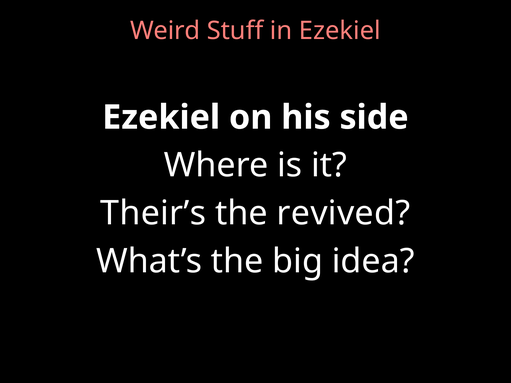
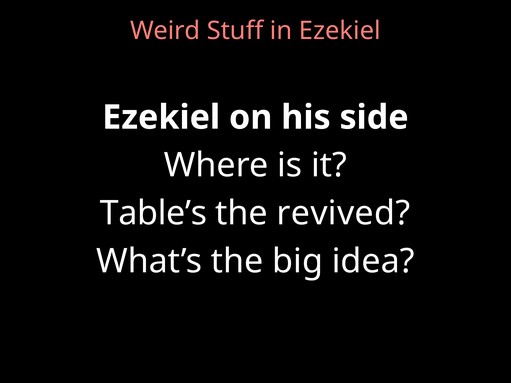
Their’s: Their’s -> Table’s (153, 213)
